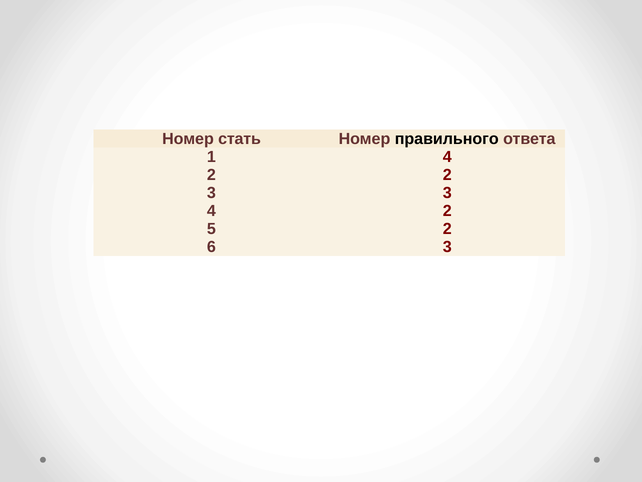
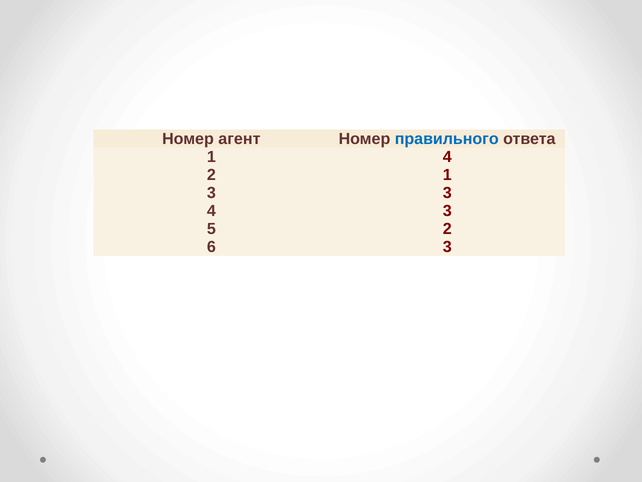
стать: стать -> агент (239, 139)
правильного colour: black -> blue (447, 139)
2 2: 2 -> 1 (447, 175)
2: 2 -> 3 (447, 211)
